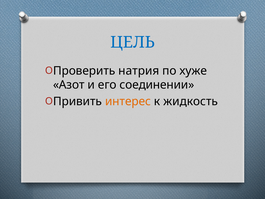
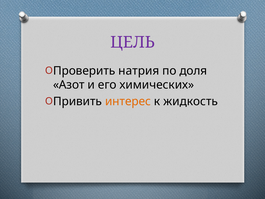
ЦЕЛЬ colour: blue -> purple (133, 42)
хуже: хуже -> доля (193, 71)
соединении: соединении -> химических (157, 85)
